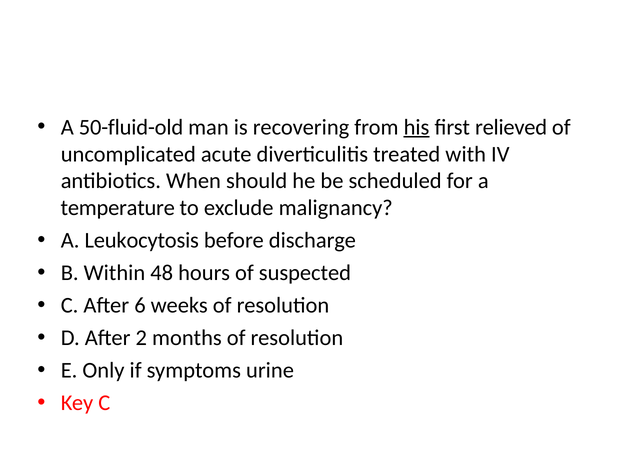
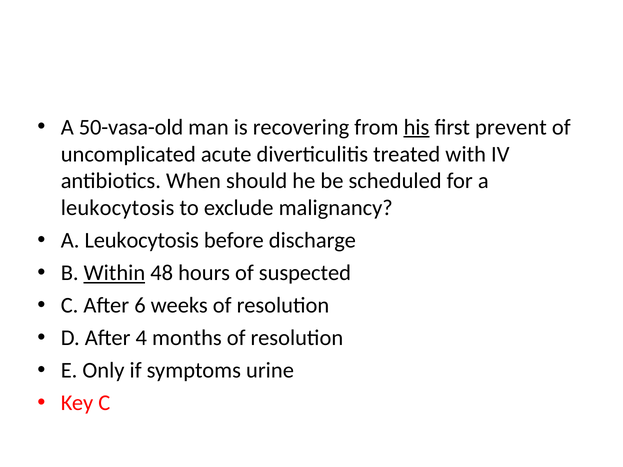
50-fluid-old: 50-fluid-old -> 50-vasa-old (131, 127)
relieved: relieved -> prevent (511, 127)
temperature: temperature -> leukocytosis (118, 208)
Within underline: none -> present (114, 273)
2: 2 -> 4 (141, 338)
